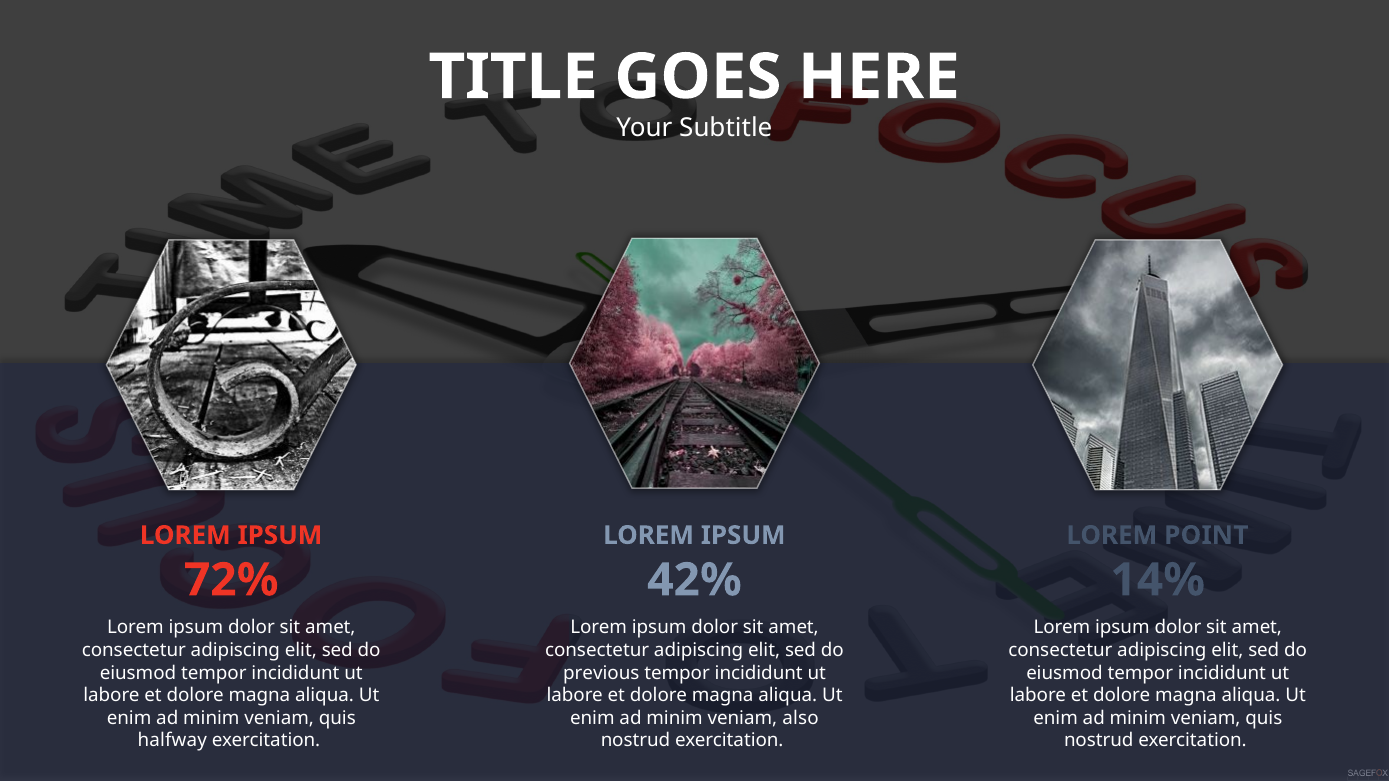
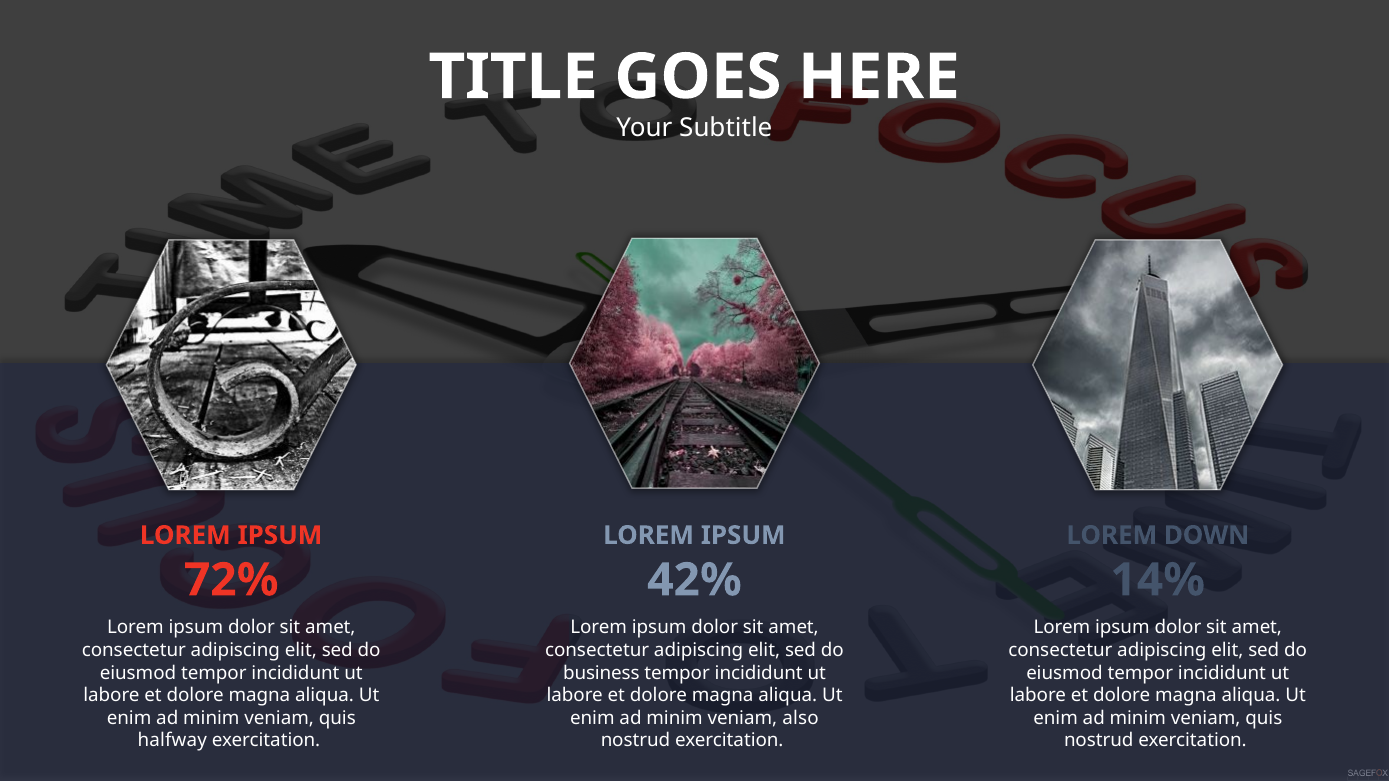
POINT: POINT -> DOWN (1207, 536)
previous: previous -> business (601, 673)
